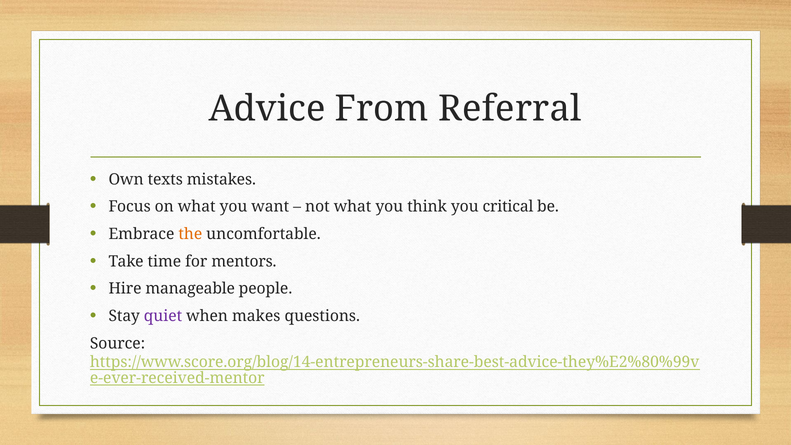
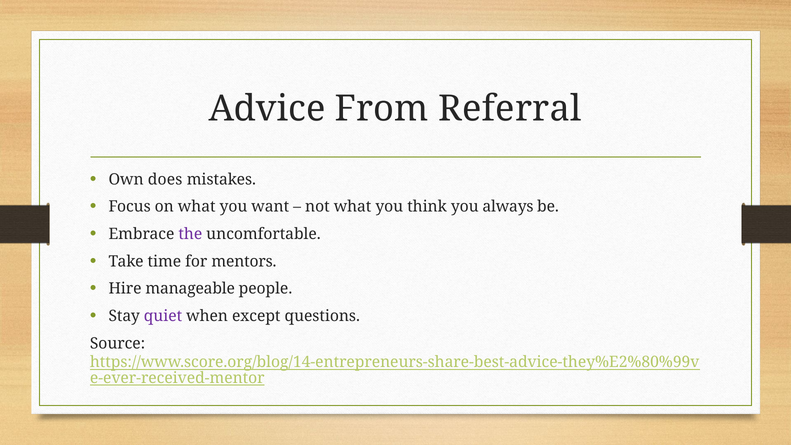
texts: texts -> does (165, 179)
critical: critical -> always (508, 207)
the colour: orange -> purple (190, 234)
makes: makes -> except (256, 316)
